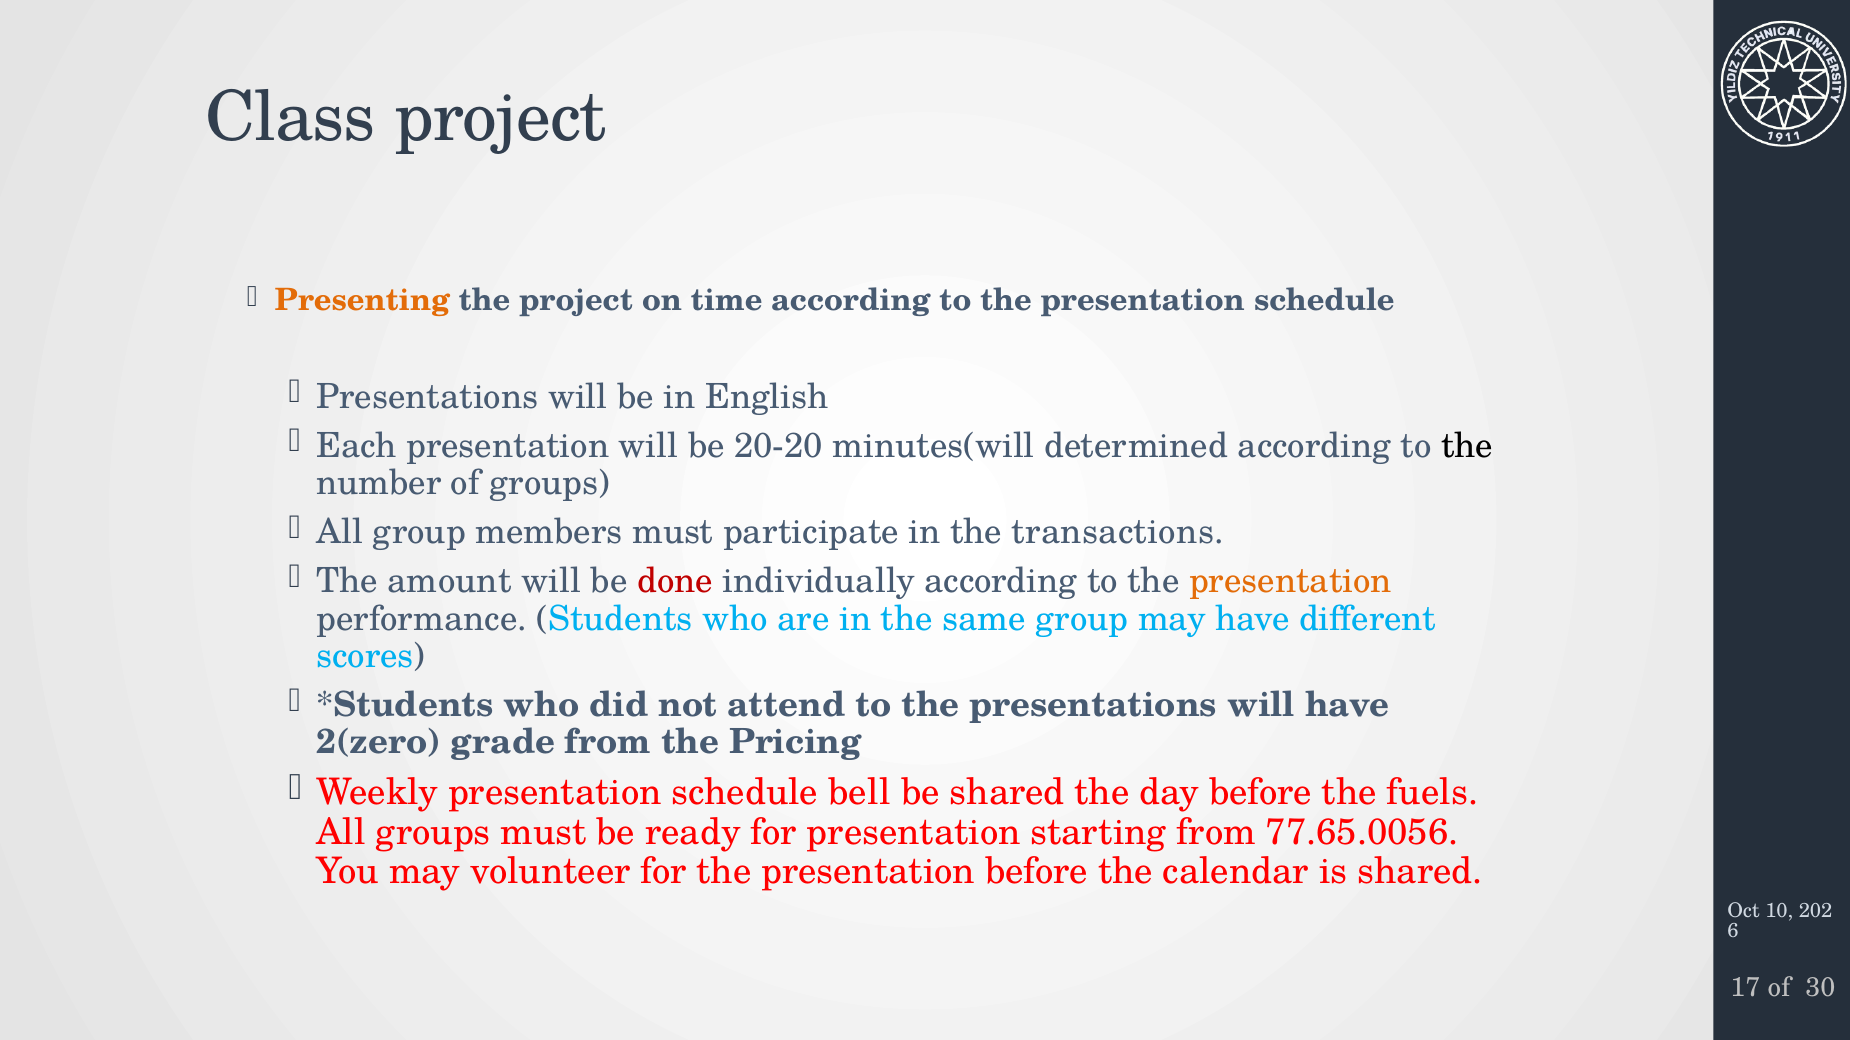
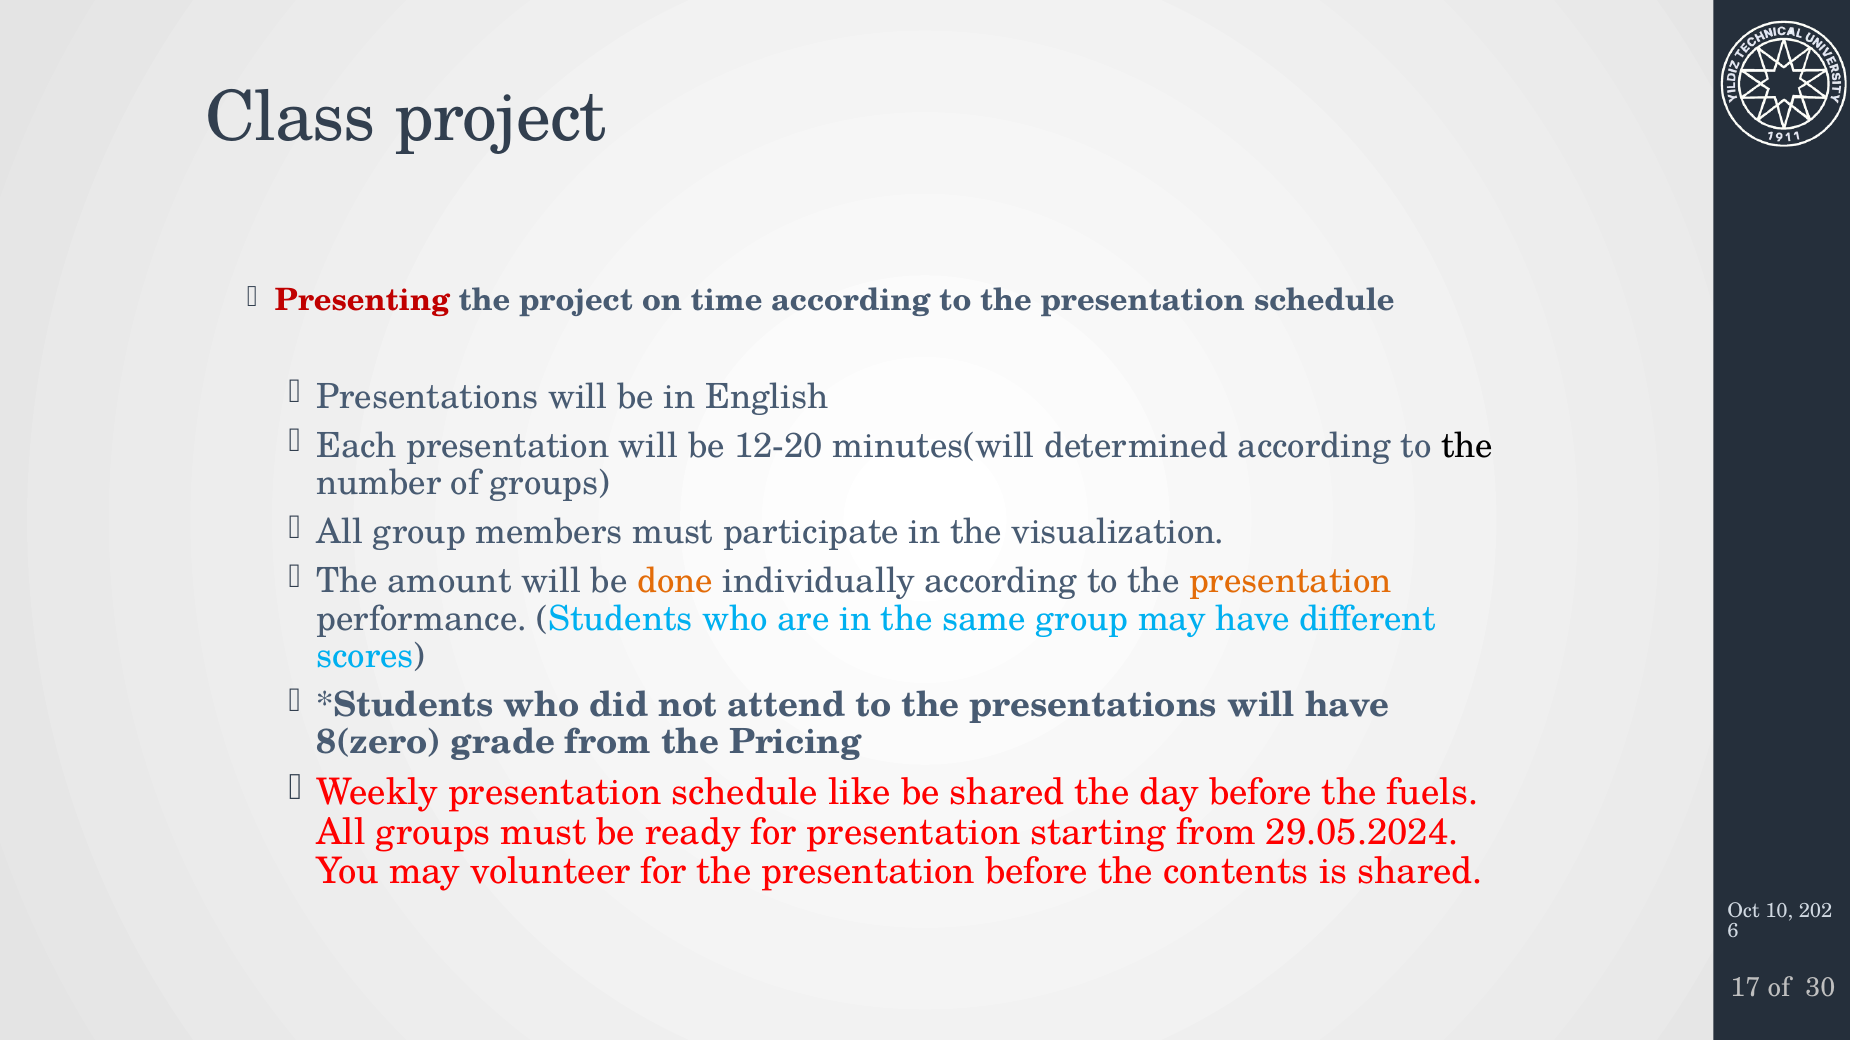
Presenting colour: orange -> red (362, 301)
20-20: 20-20 -> 12-20 (779, 446)
transactions: transactions -> visualization (1118, 532)
done colour: red -> orange (675, 581)
2(zero: 2(zero -> 8(zero (379, 743)
bell: bell -> like (860, 793)
77.65.0056: 77.65.0056 -> 29.05.2024 (1362, 833)
calendar: calendar -> contents (1236, 872)
